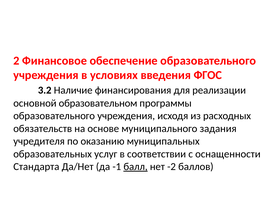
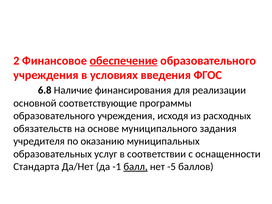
обеспечение underline: none -> present (124, 61)
3.2: 3.2 -> 6.8 (45, 90)
образовательном: образовательном -> соответствующие (98, 103)
-2: -2 -> -5 (172, 167)
